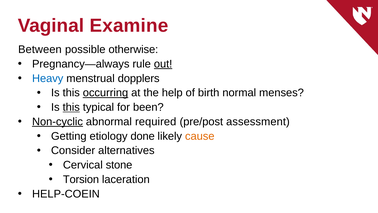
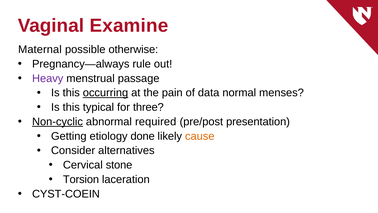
Between: Between -> Maternal (40, 49)
out underline: present -> none (163, 64)
Heavy colour: blue -> purple (48, 78)
dopplers: dopplers -> passage (139, 78)
help: help -> pain (172, 93)
birth: birth -> data (209, 93)
this underline: present -> none (71, 107)
been: been -> three (148, 107)
assessment: assessment -> presentation (258, 121)
HELP-COEIN: HELP-COEIN -> CYST-COEIN (66, 194)
